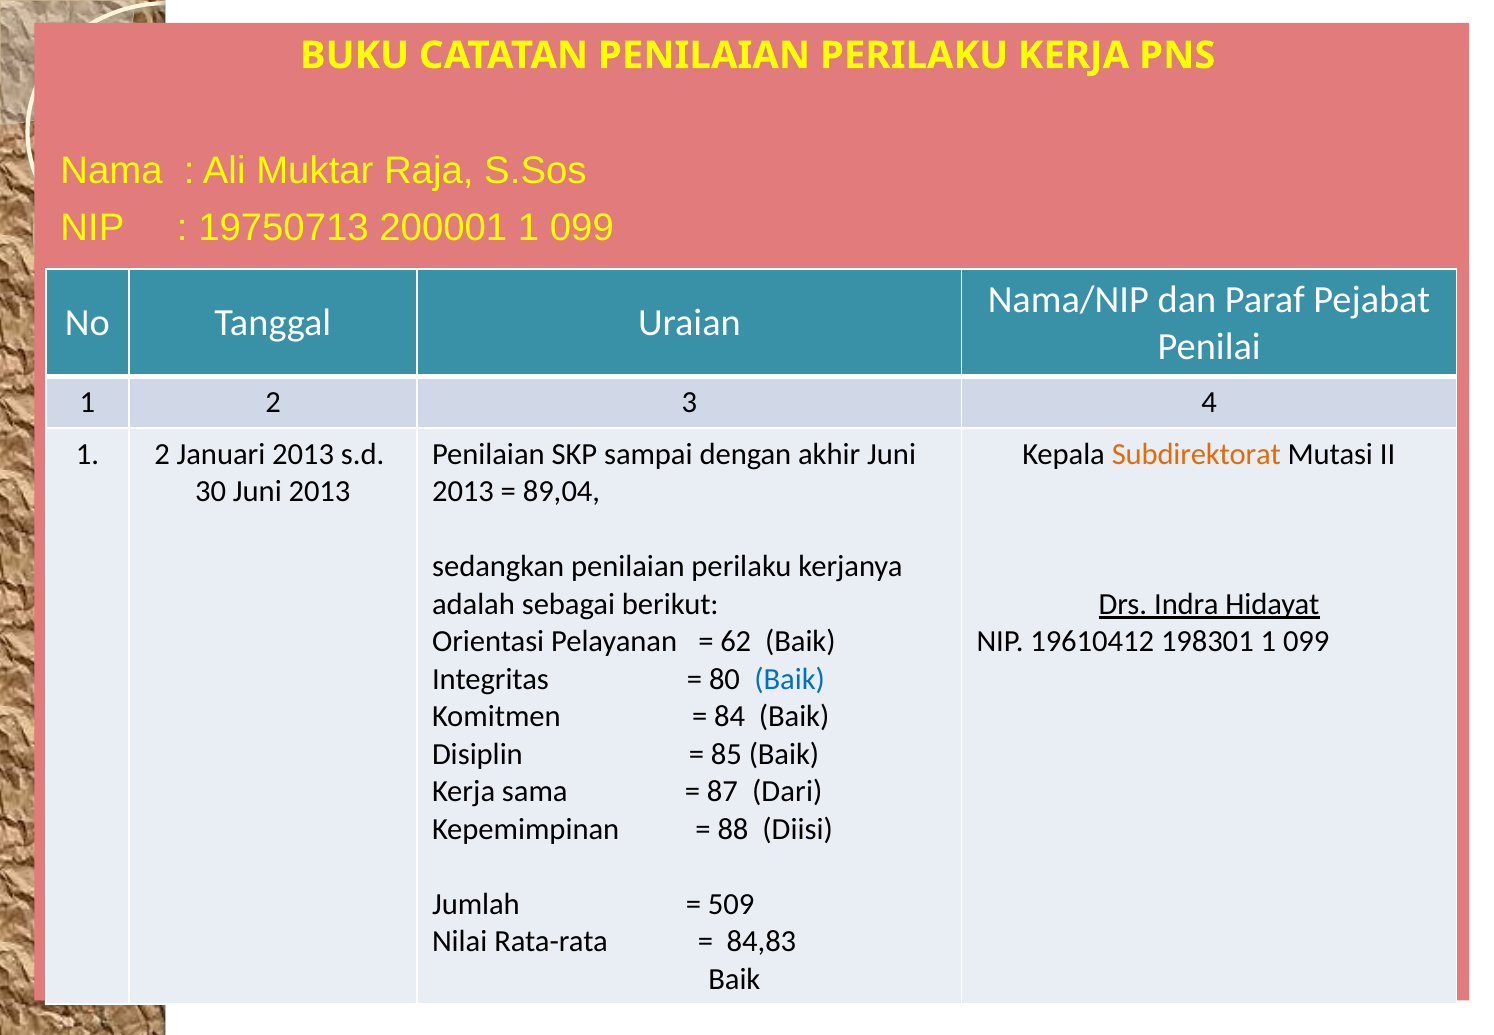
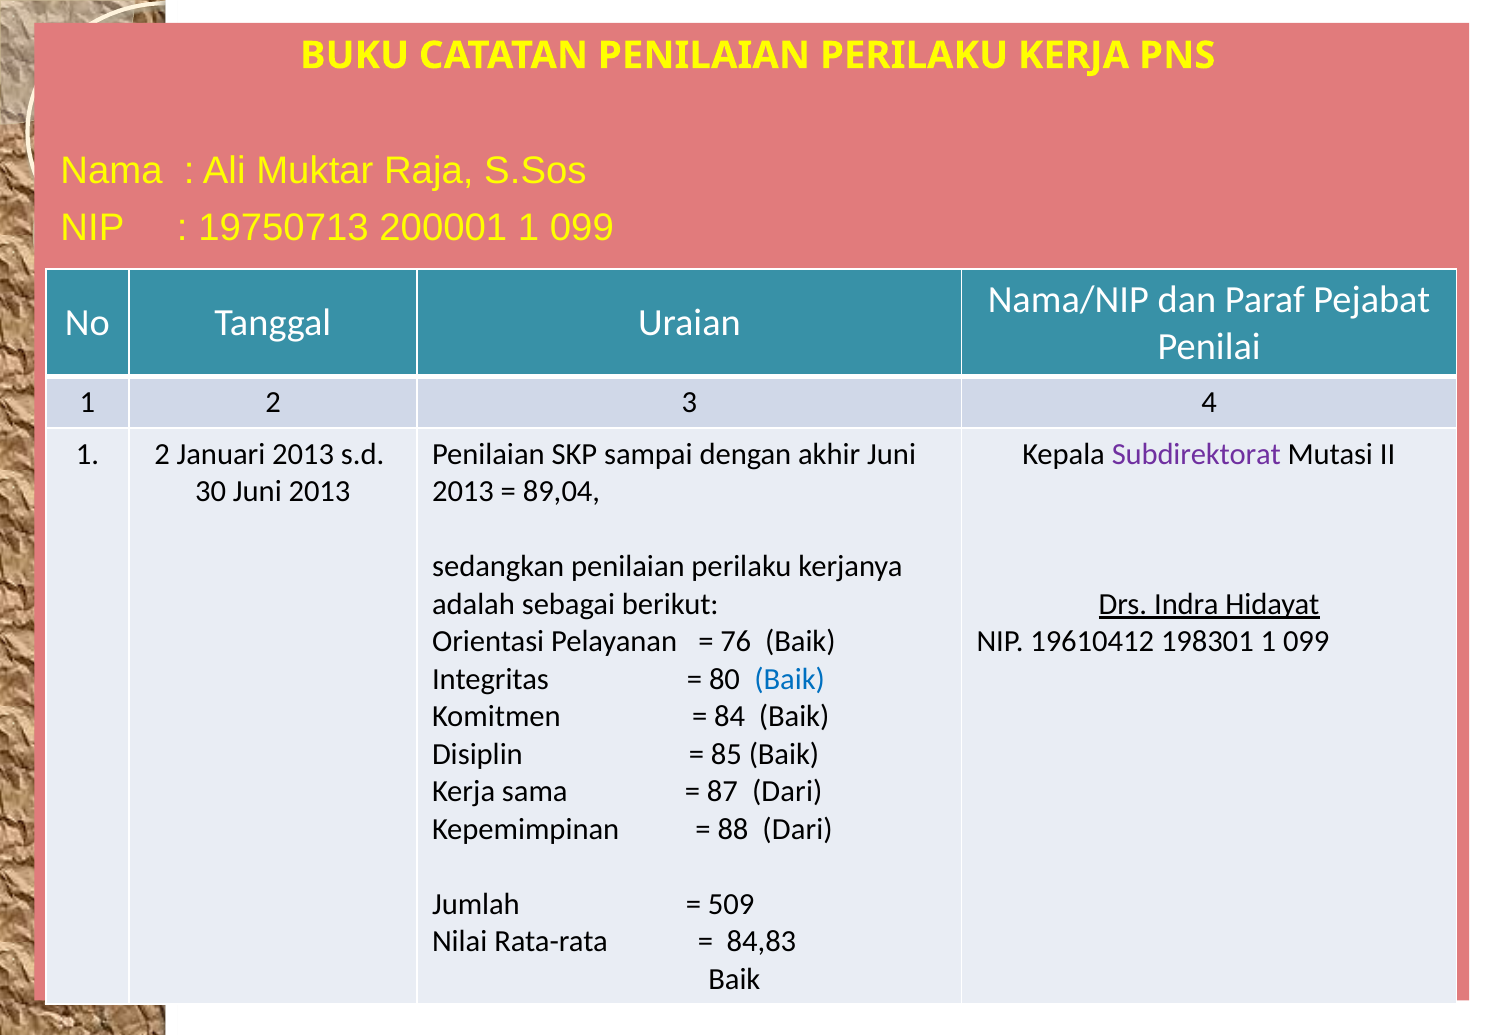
Subdirektorat colour: orange -> purple (1196, 454)
62: 62 -> 76 (736, 641)
88 Diisi: Diisi -> Dari (798, 828)
